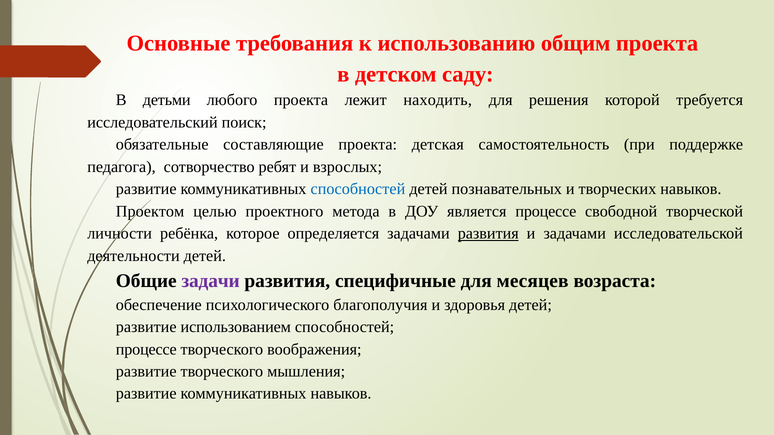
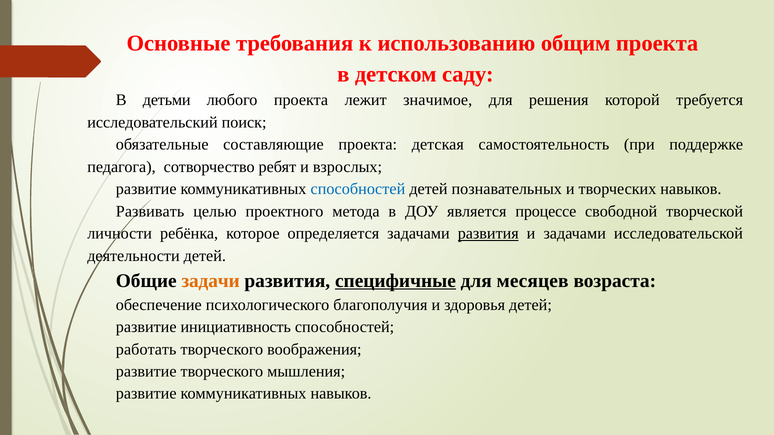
находить: находить -> значимое (438, 100)
Проектом: Проектом -> Развивать (150, 211)
задачи colour: purple -> orange (211, 281)
специфичные underline: none -> present (395, 281)
использованием: использованием -> инициативность (236, 327)
процессе: процессе -> работать (146, 349)
